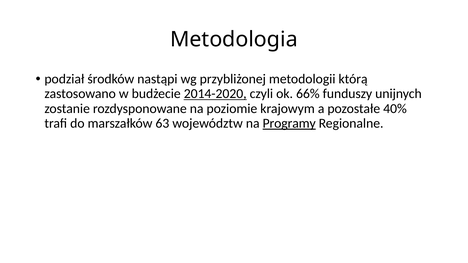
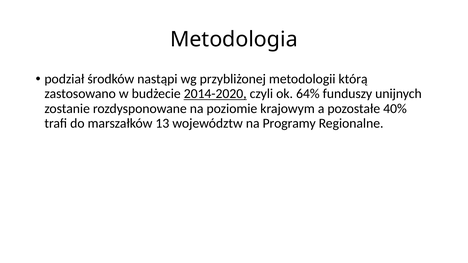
66%: 66% -> 64% (308, 94)
63: 63 -> 13 (162, 123)
Programy underline: present -> none (289, 123)
